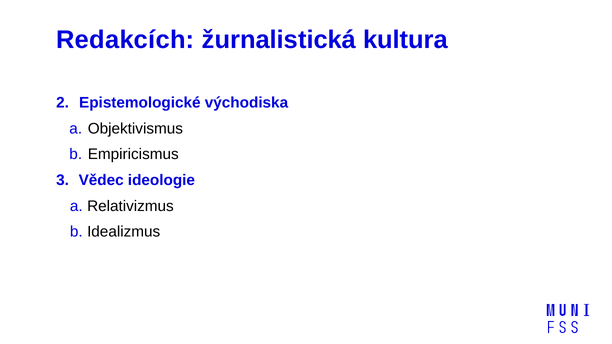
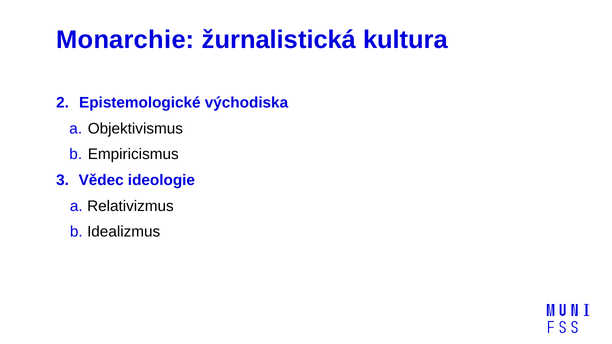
Redakcích: Redakcích -> Monarchie (125, 40)
